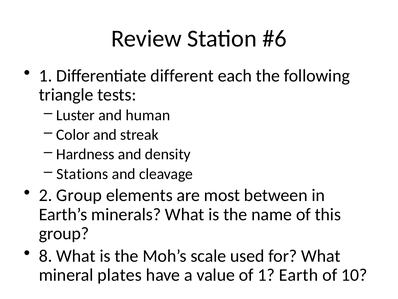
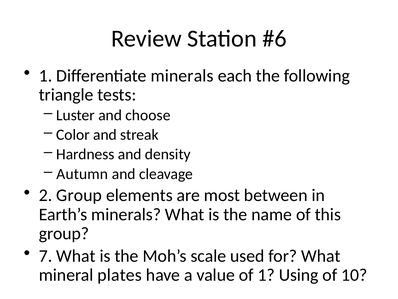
Differentiate different: different -> minerals (182, 76)
human: human -> choose (148, 115)
Stations: Stations -> Autumn (82, 174)
8: 8 -> 7 (46, 256)
Earth: Earth -> Using (299, 275)
